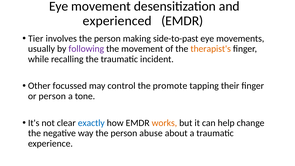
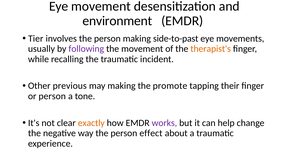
experienced: experienced -> environment (117, 21)
focussed: focussed -> previous (70, 86)
may control: control -> making (122, 86)
exactly colour: blue -> orange (91, 123)
works colour: orange -> purple (164, 123)
abuse: abuse -> effect (151, 133)
